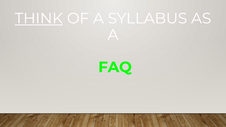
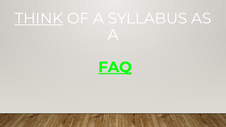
FAQ underline: none -> present (115, 67)
